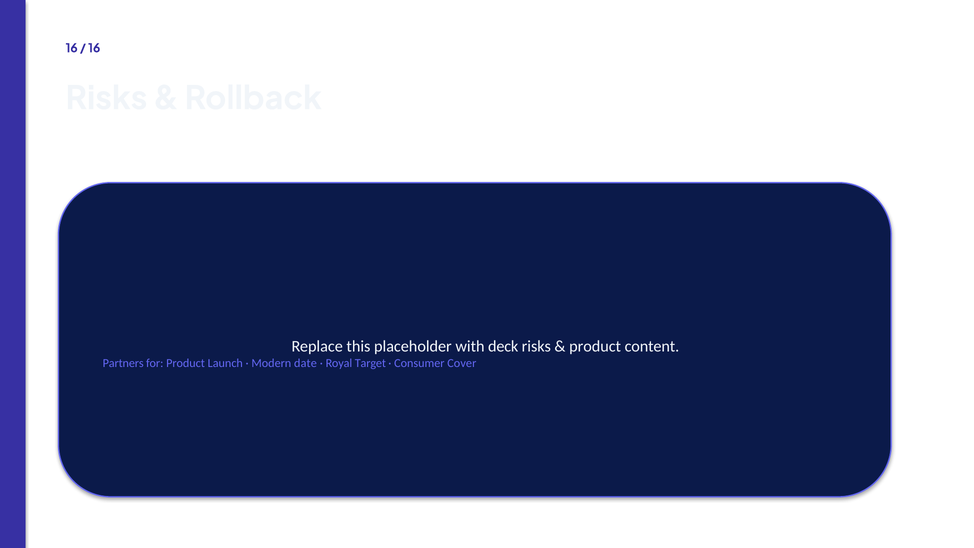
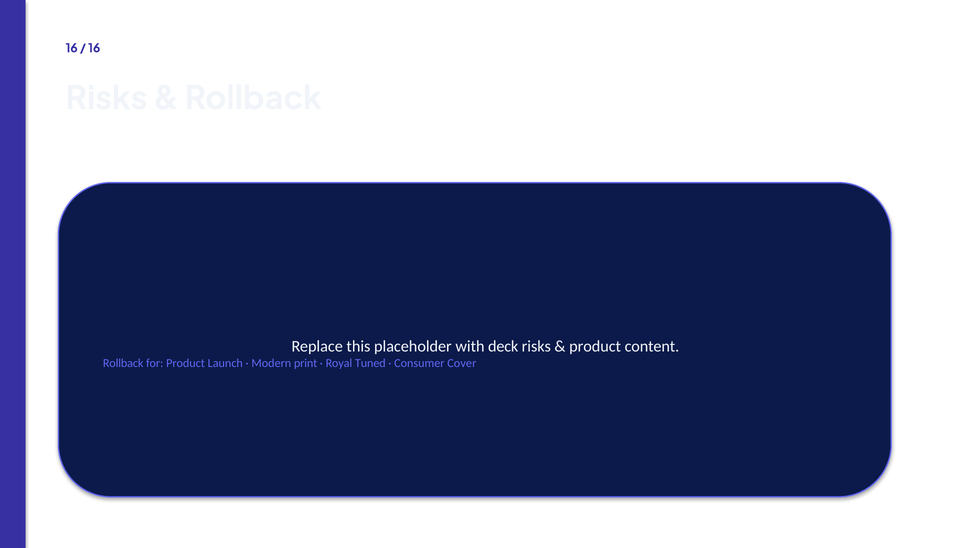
Partners: Partners -> Rollback (123, 363)
date: date -> print (306, 363)
Target: Target -> Tuned (370, 363)
